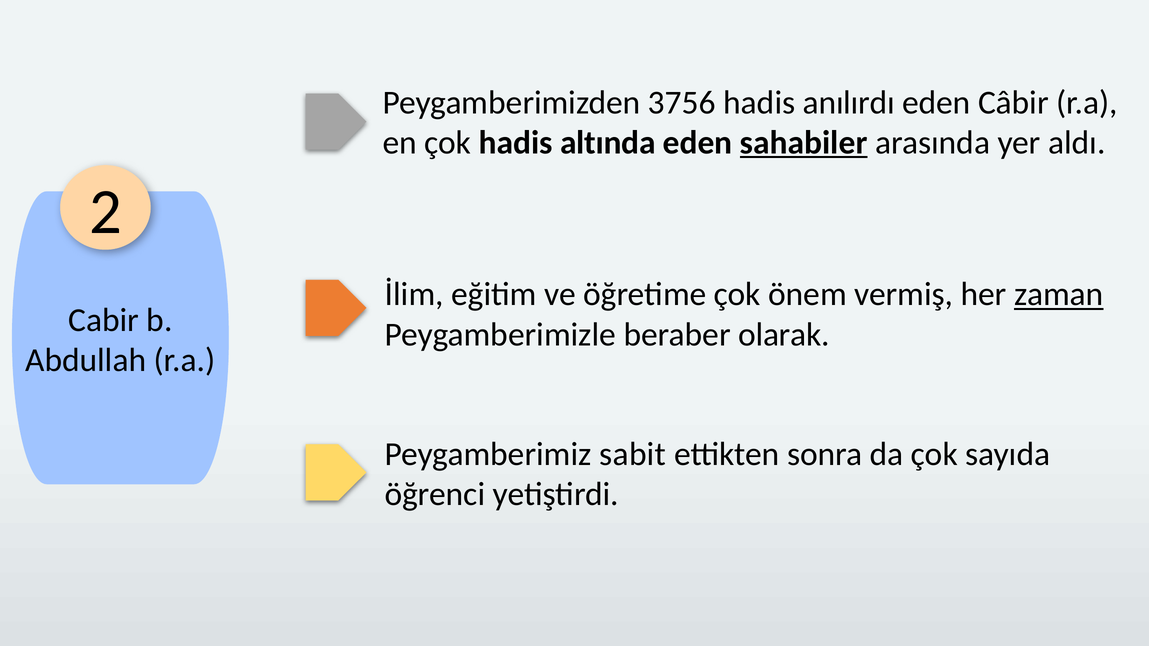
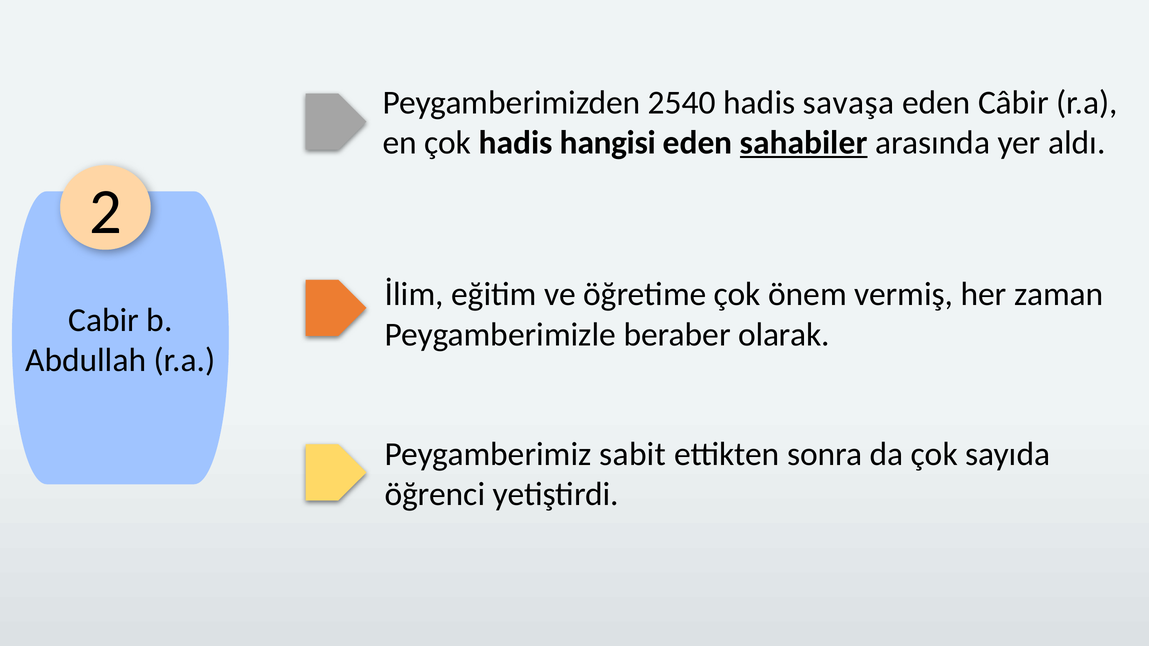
3756: 3756 -> 2540 (682, 103)
anılırdı: anılırdı -> savaşa (849, 103)
altında: altında -> hangisi (608, 143)
zaman underline: present -> none (1059, 295)
